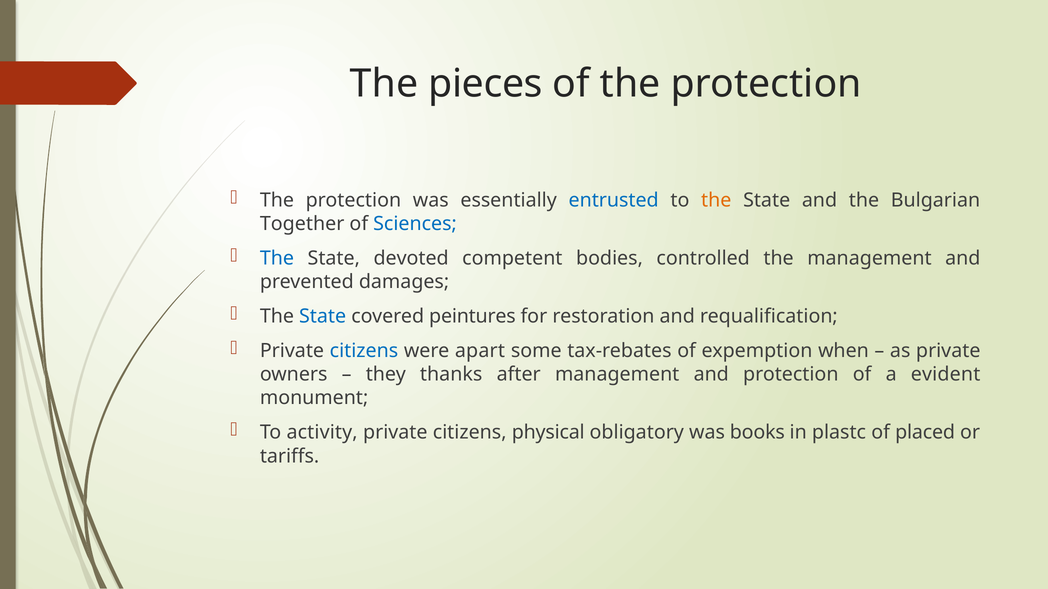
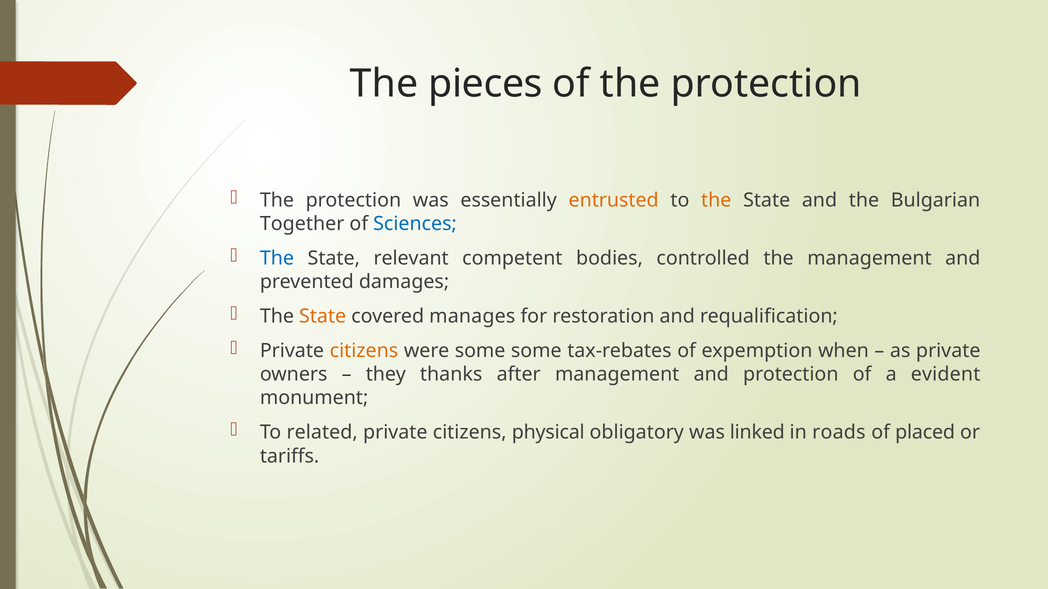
entrusted colour: blue -> orange (614, 201)
devoted: devoted -> relevant (411, 259)
State colour: blue -> orange (323, 317)
peintures: peintures -> manages (472, 317)
citizens colour: blue -> orange (364, 351)
were apart: apart -> some (480, 351)
activity: activity -> related (322, 433)
books: books -> linked (757, 433)
plastc: plastc -> roads (839, 433)
